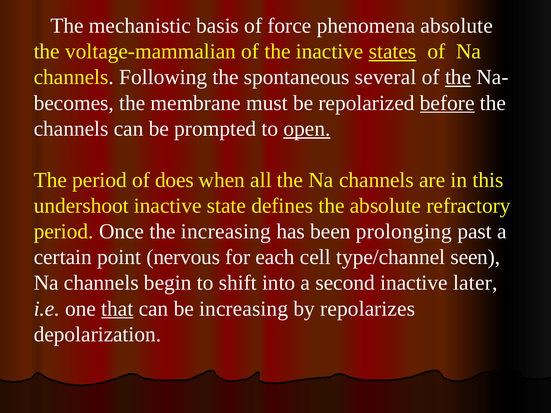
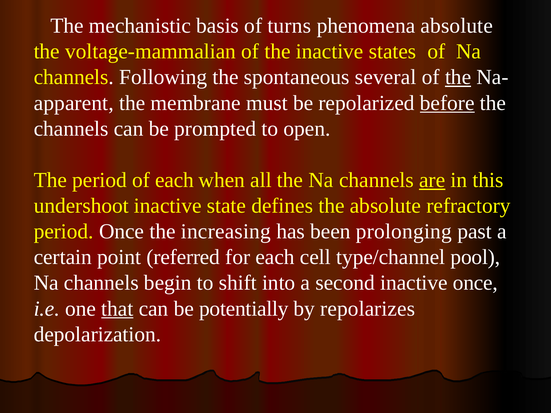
force: force -> turns (289, 26)
states underline: present -> none (393, 52)
becomes: becomes -> apparent (74, 103)
open underline: present -> none (307, 129)
of does: does -> each (174, 180)
are underline: none -> present (432, 180)
nervous: nervous -> referred (183, 257)
seen: seen -> pool (475, 257)
inactive later: later -> once (475, 283)
be increasing: increasing -> potentially (244, 309)
